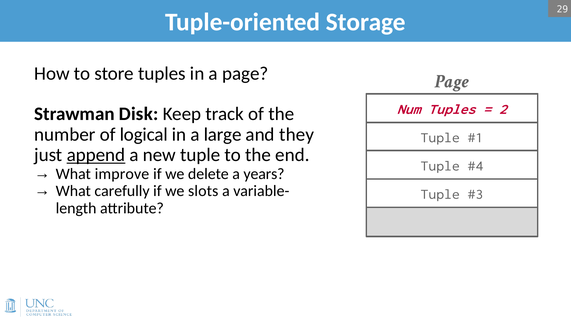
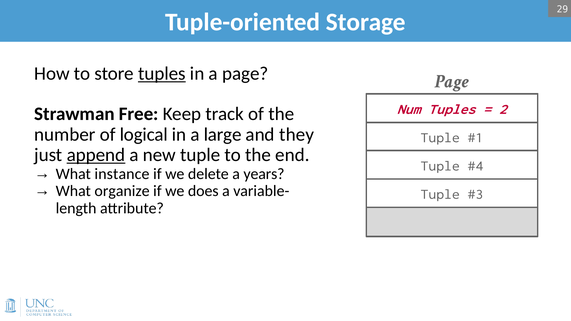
tuples underline: none -> present (162, 74)
Disk: Disk -> Free (139, 114)
improve: improve -> instance (122, 174)
carefully: carefully -> organize (122, 191)
slots: slots -> does (203, 191)
